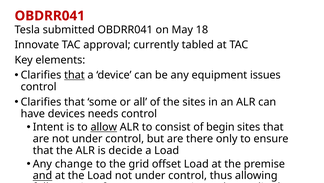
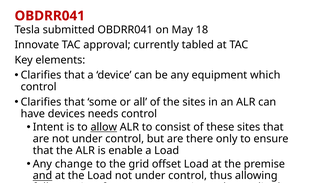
that underline: present -> none (74, 75)
issues: issues -> which (265, 75)
begin: begin -> these (220, 127)
decide: decide -> enable (126, 150)
